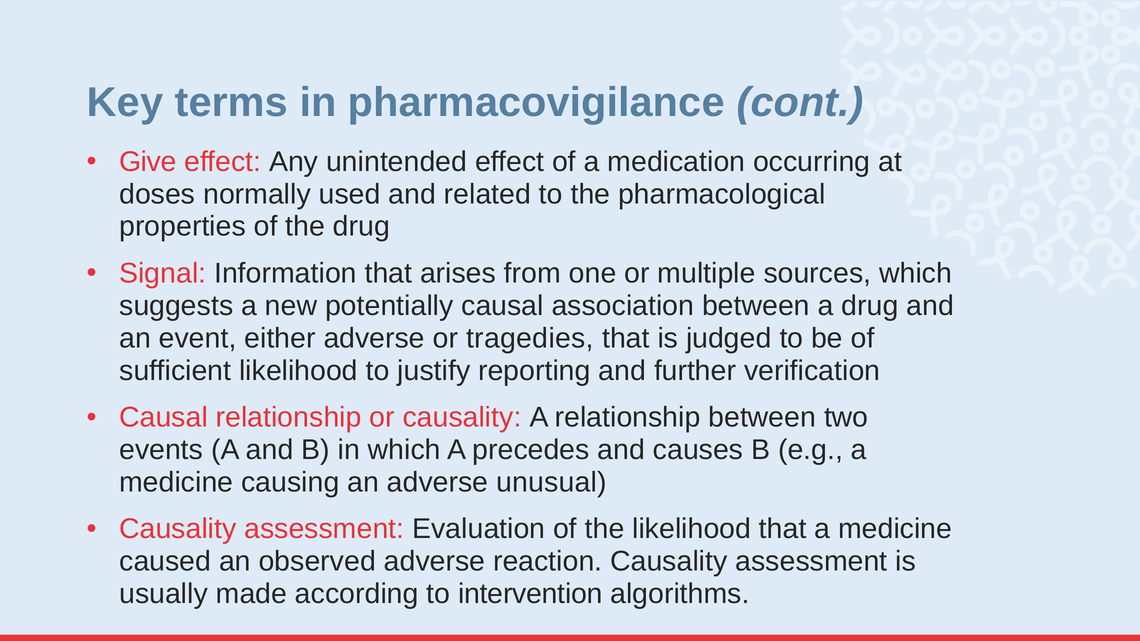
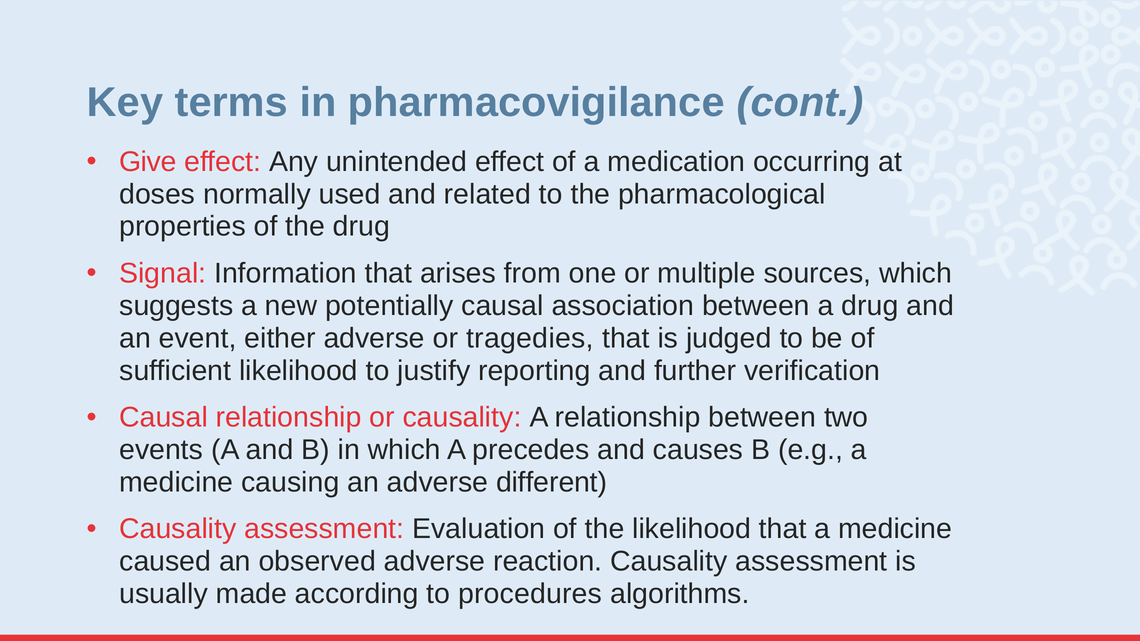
unusual: unusual -> different (552, 483)
intervention: intervention -> procedures (530, 594)
